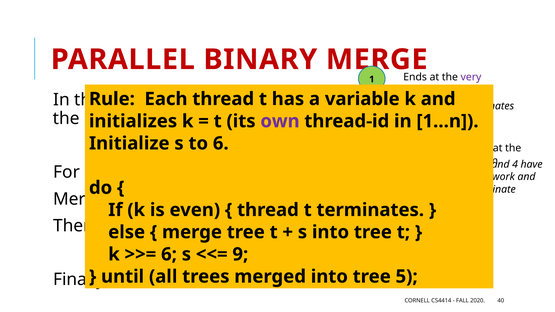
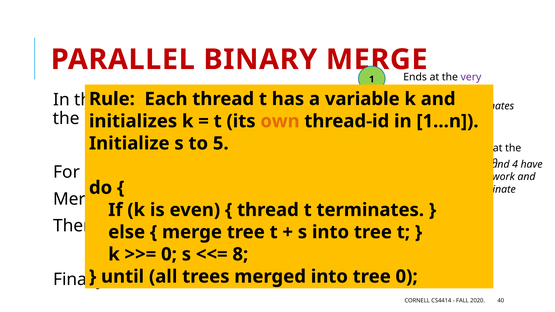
own colour: purple -> orange (280, 121)
to 6: 6 -> 5 (221, 143)
6: 6 -> 0 (169, 254)
9: 9 -> 8 (240, 254)
tree 5: 5 -> 0 (407, 277)
